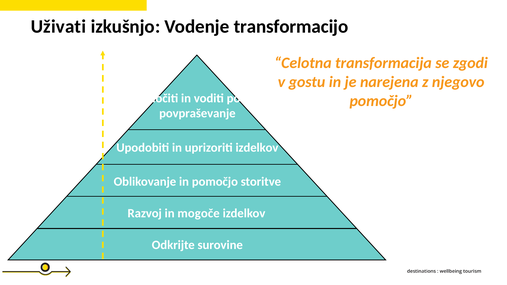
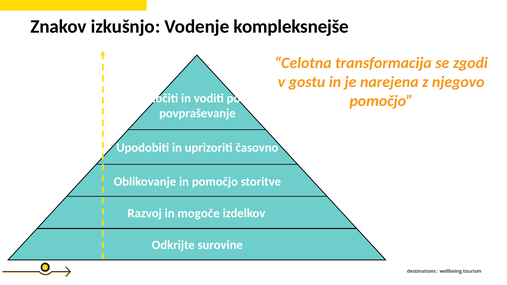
Uživati: Uživati -> Znakov (59, 27)
transformacijo: transformacijo -> kompleksnejše (291, 27)
uprizoriti izdelkov: izdelkov -> časovno (257, 148)
